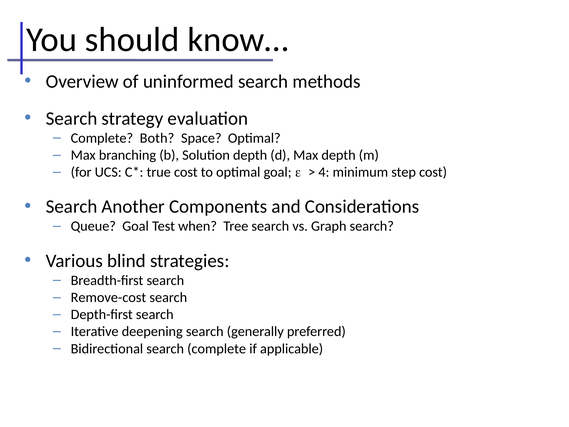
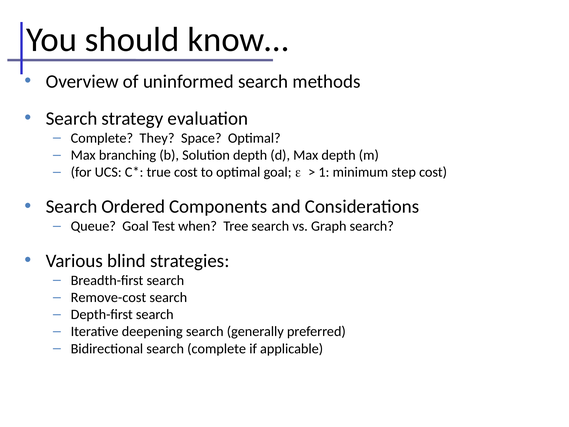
Both: Both -> They (157, 138)
4: 4 -> 1 (324, 172)
Another: Another -> Ordered (133, 207)
